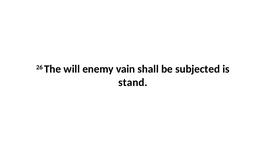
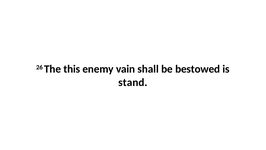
will: will -> this (72, 69)
subjected: subjected -> bestowed (198, 69)
